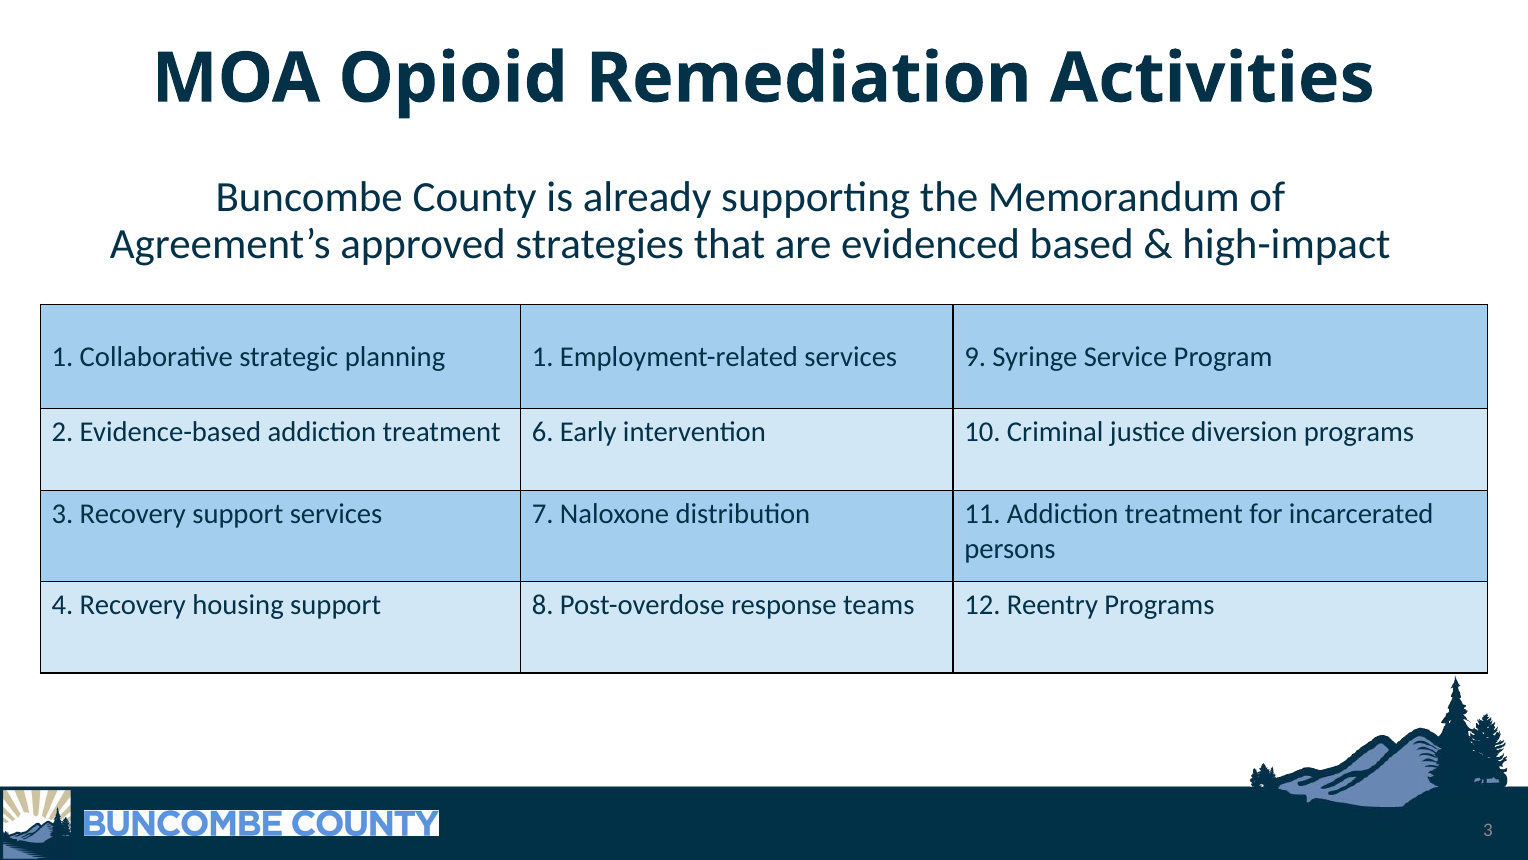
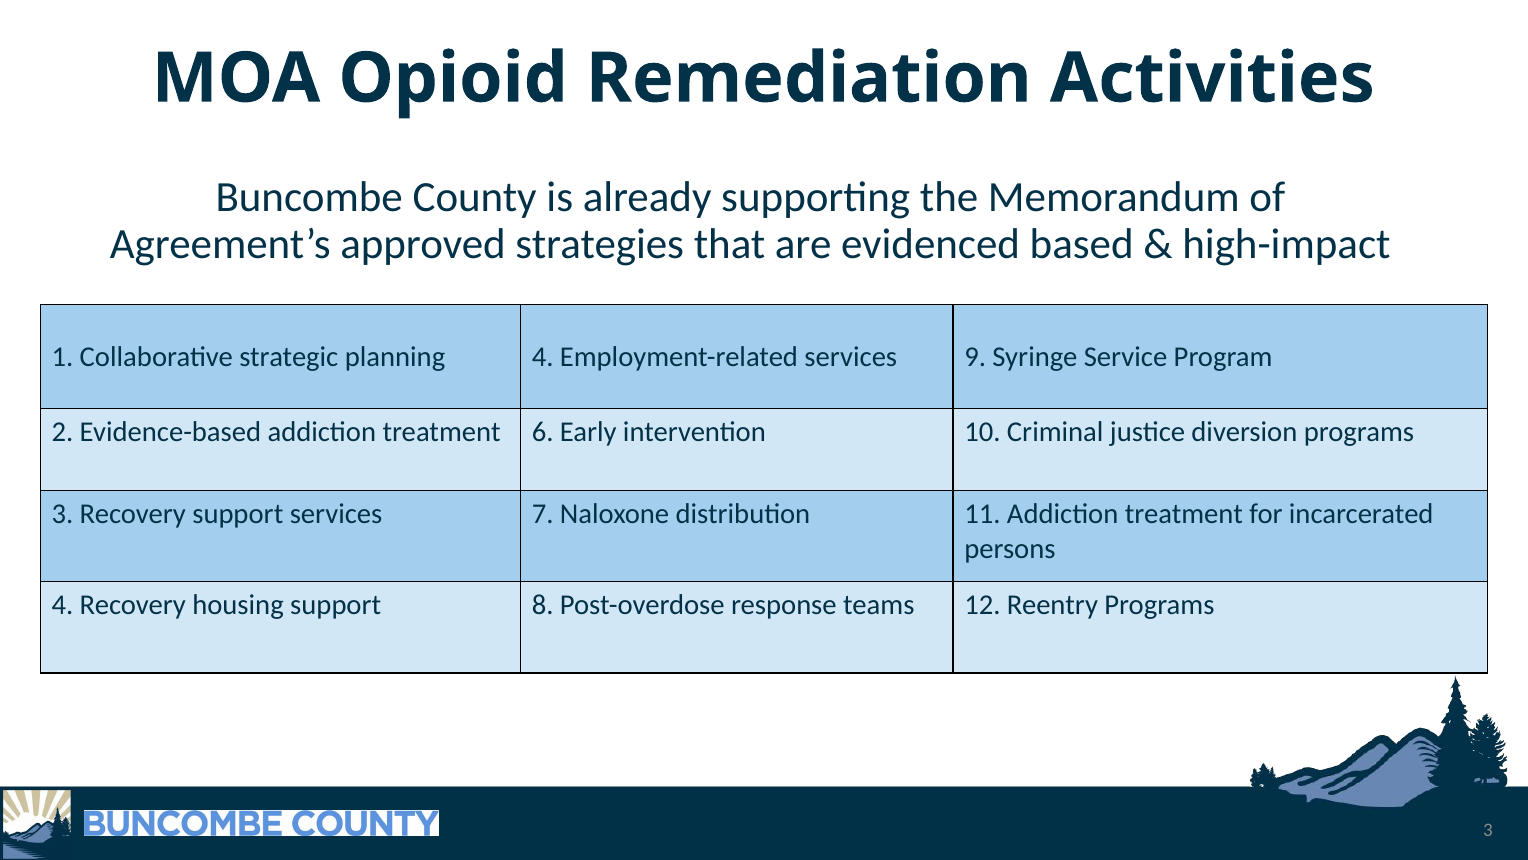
1: 1 -> 4 (543, 356)
